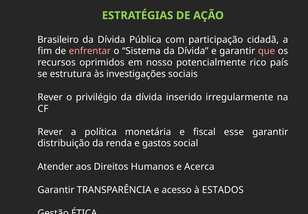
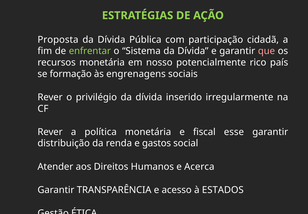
Brasileiro: Brasileiro -> Proposta (58, 40)
enfrentar colour: pink -> light green (90, 51)
recursos oprimidos: oprimidos -> monetária (102, 62)
estrutura: estrutura -> formação (71, 74)
investigações: investigações -> engrenagens (136, 74)
